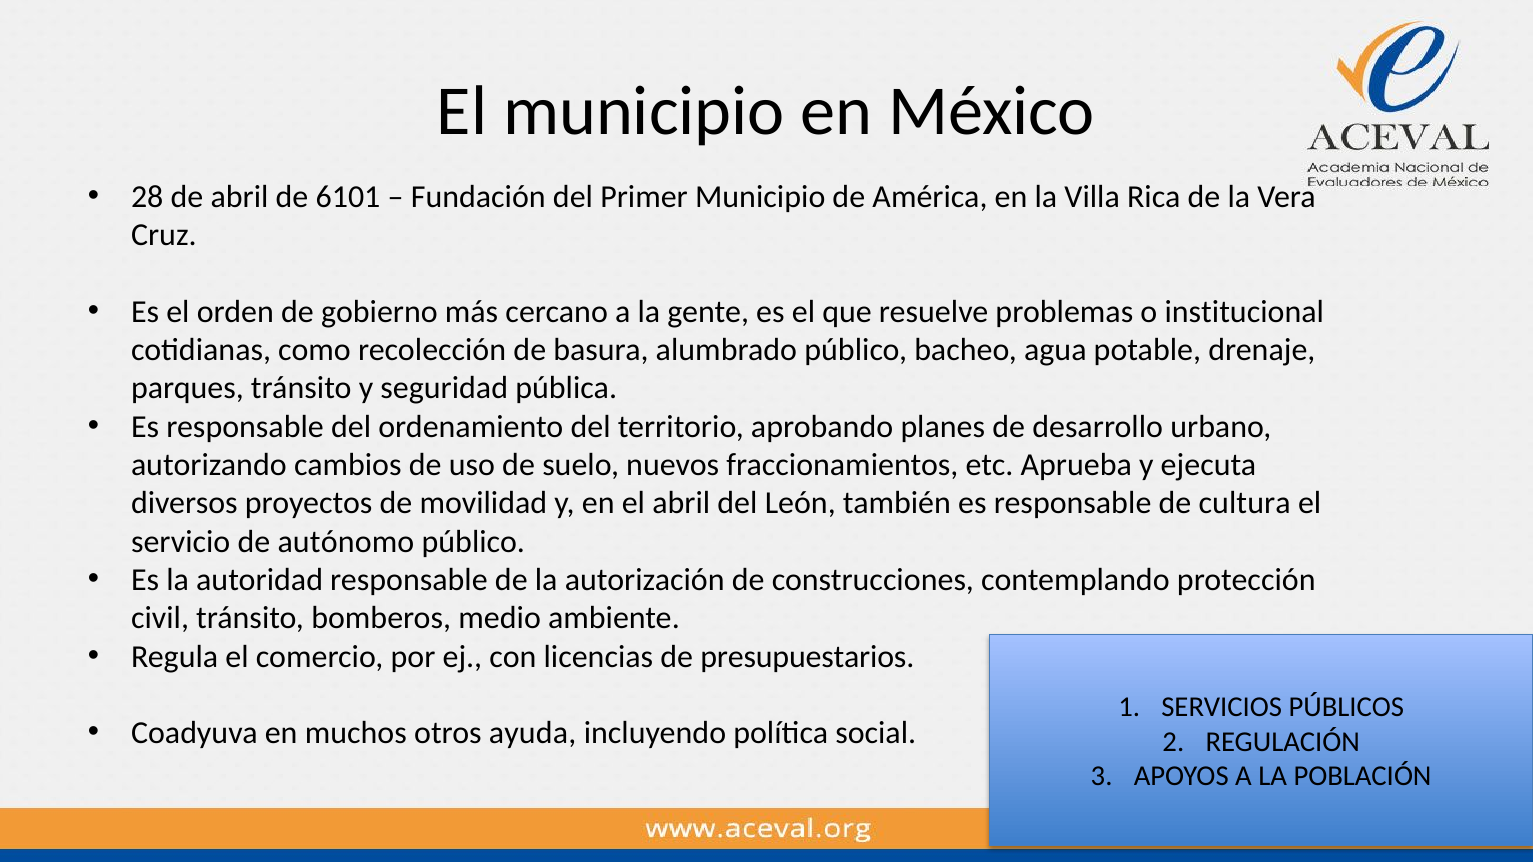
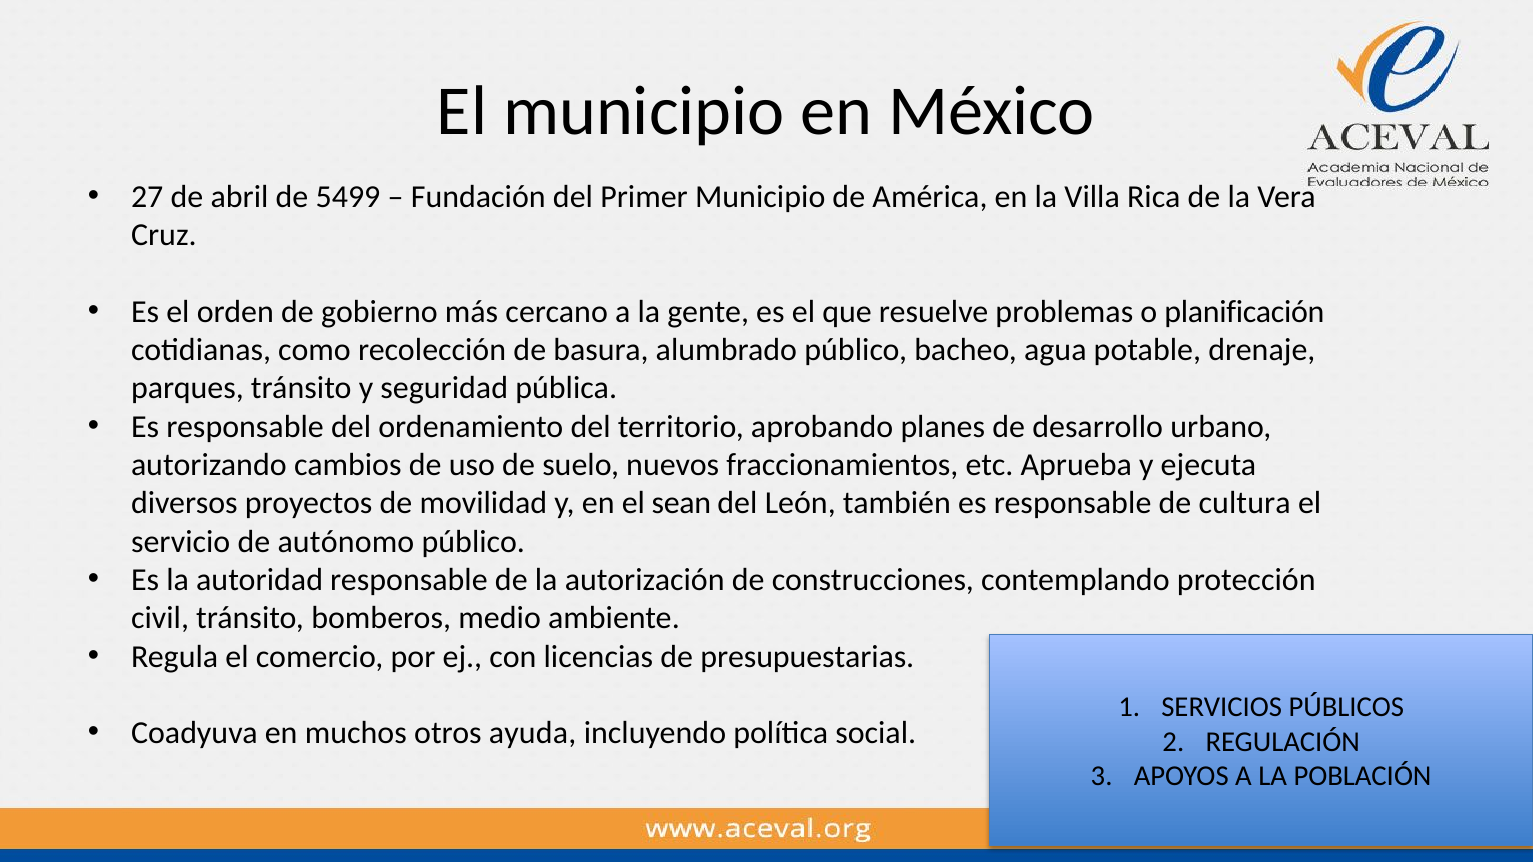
28: 28 -> 27 (147, 197)
6101: 6101 -> 5499 (348, 197)
institucional: institucional -> planificación (1244, 312)
el abril: abril -> sean (681, 503)
presupuestarios: presupuestarios -> presupuestarias (807, 657)
